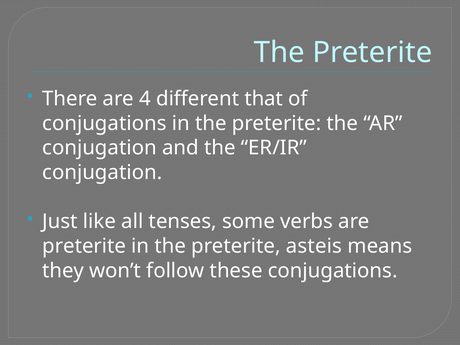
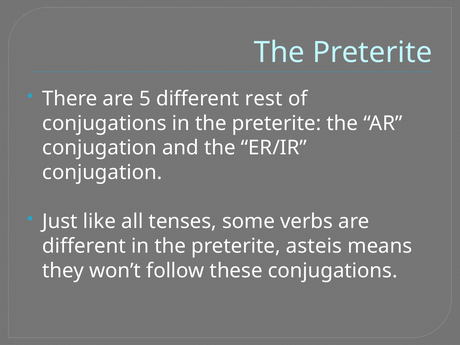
4: 4 -> 5 (145, 99)
that: that -> rest (264, 99)
preterite: preterite -> different (84, 246)
